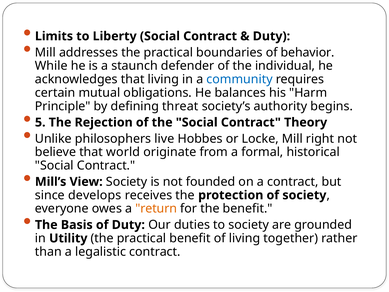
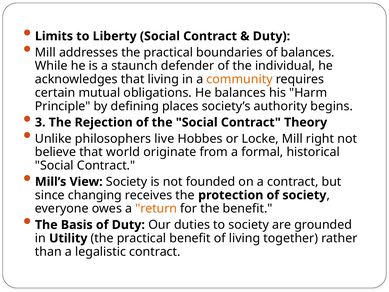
of behavior: behavior -> balances (308, 52)
community colour: blue -> orange (240, 79)
threat: threat -> places (180, 106)
5: 5 -> 3 (40, 122)
develops: develops -> changing (95, 195)
